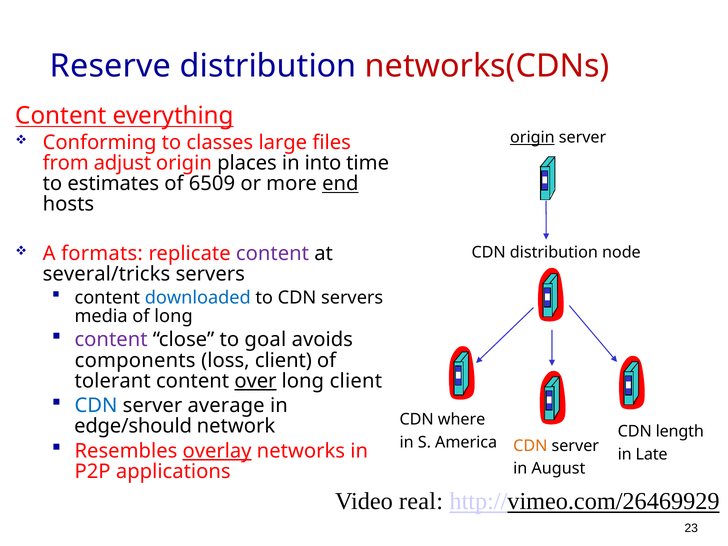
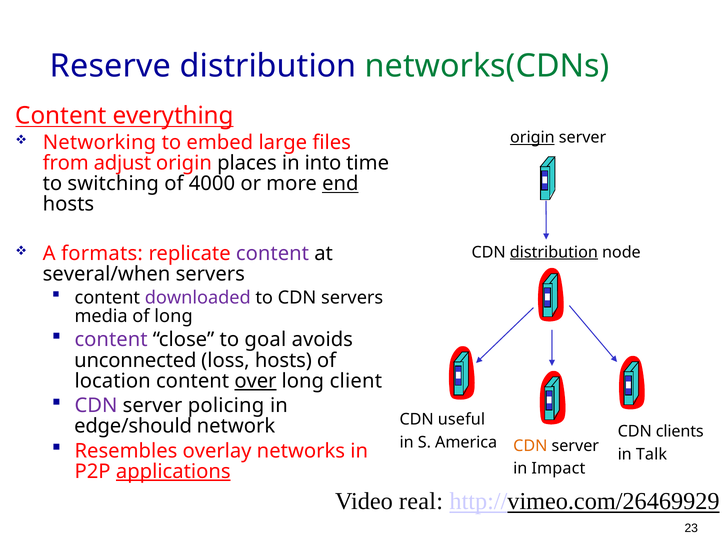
networks(CDNs colour: red -> green (487, 66)
Conforming: Conforming -> Networking (99, 142)
classes: classes -> embed (220, 142)
estimates: estimates -> switching (113, 184)
6509: 6509 -> 4000 (212, 184)
distribution underline: none -> present (554, 252)
several/tricks: several/tricks -> several/when (106, 274)
downloaded colour: blue -> purple (198, 298)
components: components -> unconnected (135, 360)
loss client: client -> hosts (283, 360)
tolerant: tolerant -> location (113, 381)
CDN colour: blue -> purple (96, 406)
average: average -> policing (226, 406)
where: where -> useful (461, 420)
length: length -> clients (680, 432)
overlay underline: present -> none (217, 451)
Late: Late -> Talk (651, 454)
August: August -> Impact (558, 468)
applications underline: none -> present (173, 472)
